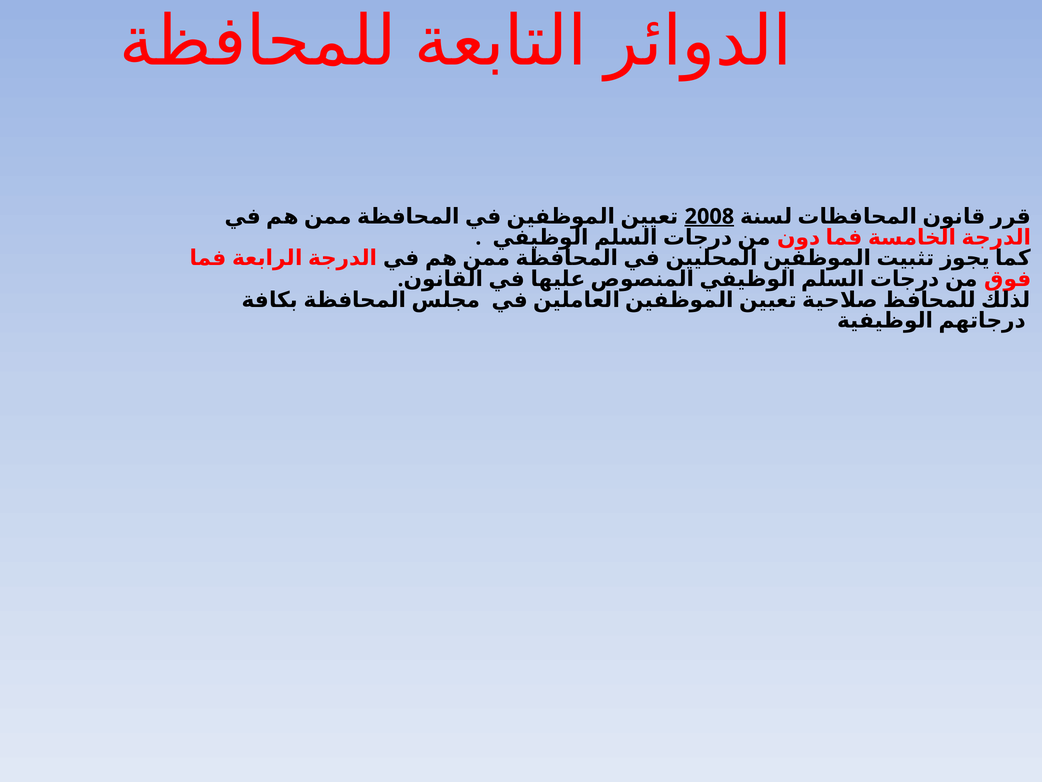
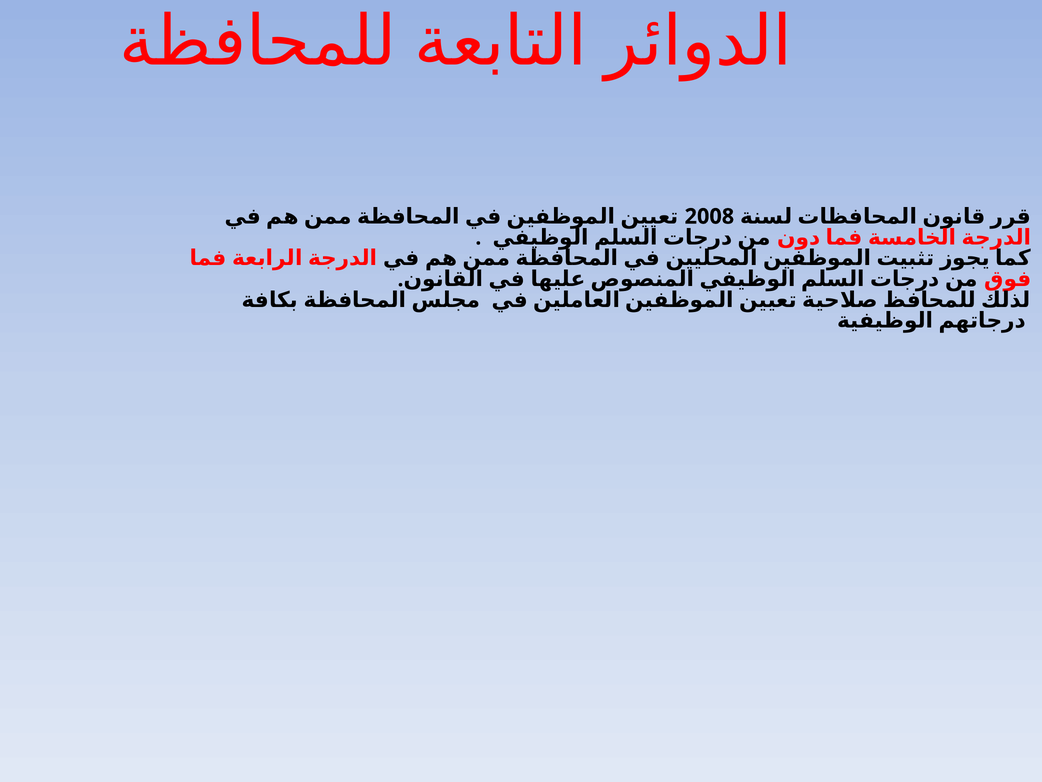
2008 underline: present -> none (709, 216)
